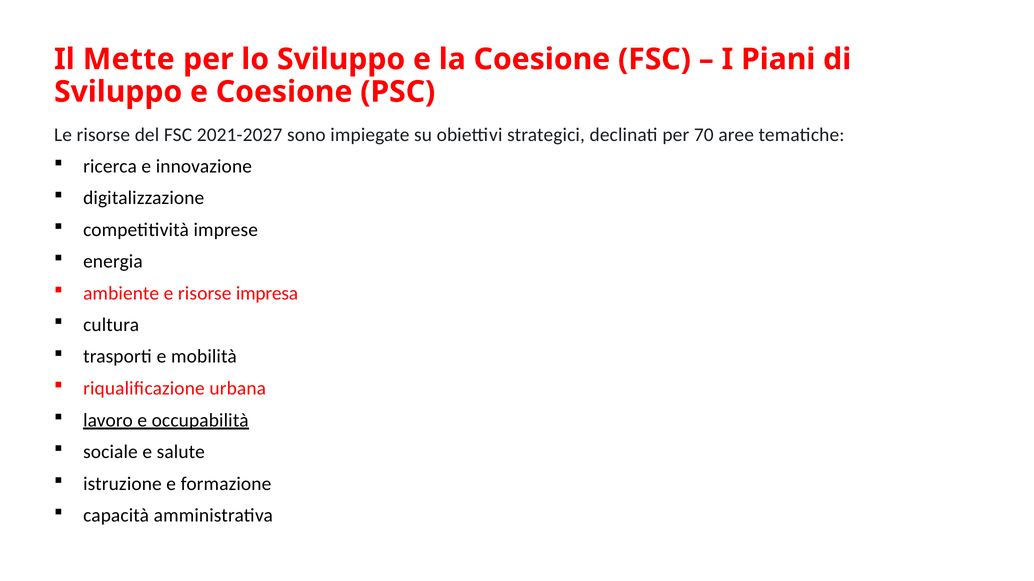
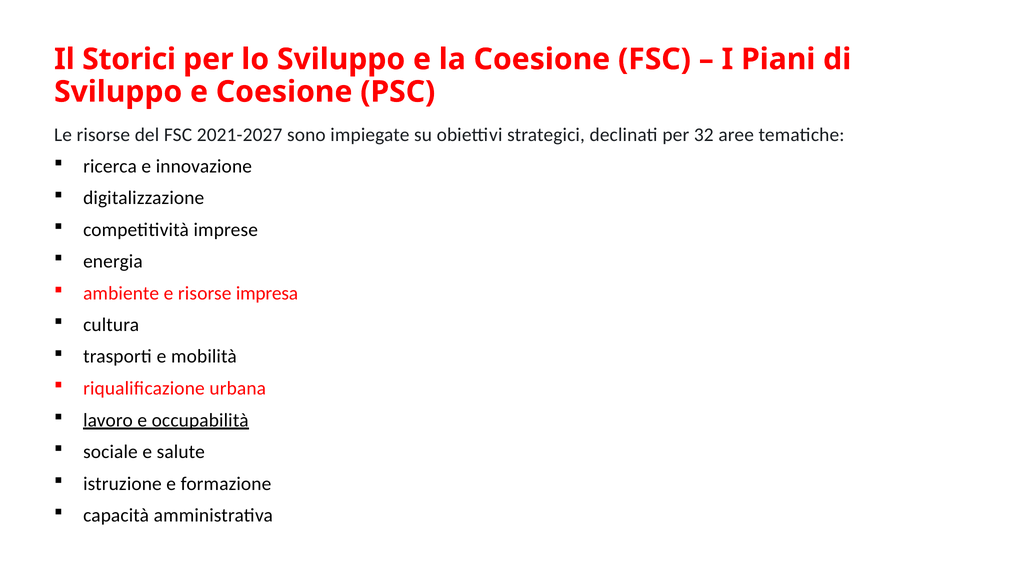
Mette: Mette -> Storici (129, 59)
70: 70 -> 32 (704, 135)
